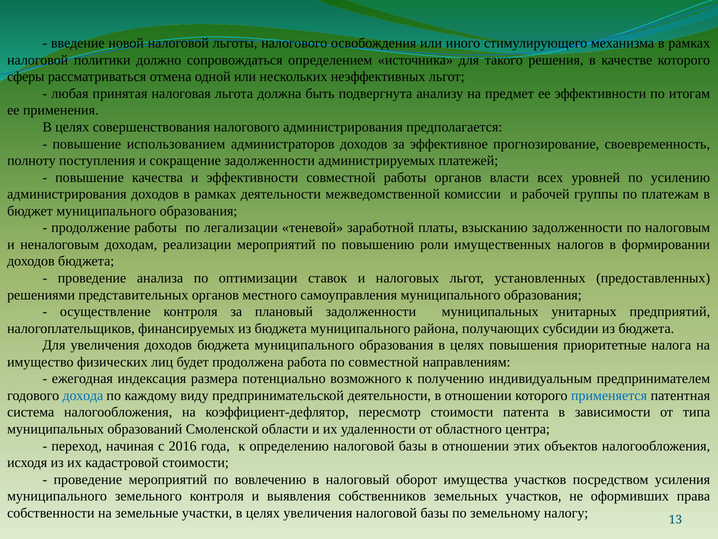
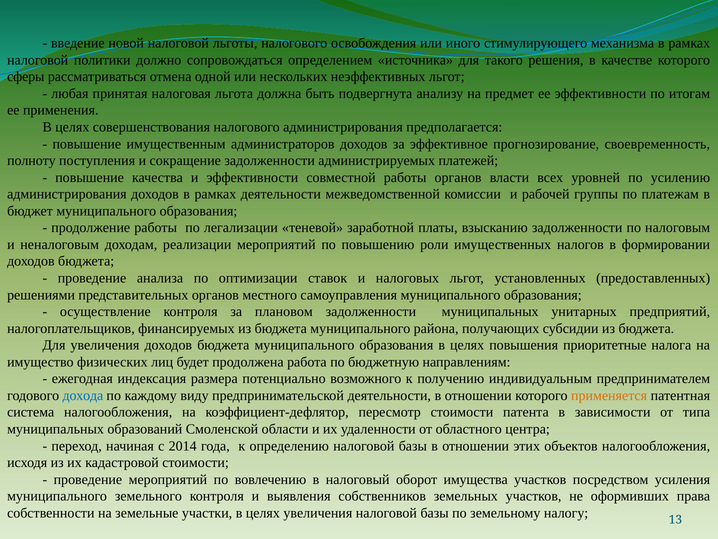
использованием: использованием -> имущественным (176, 144)
плановый: плановый -> плановом (284, 311)
по совместной: совместной -> бюджетную (384, 362)
применяется colour: blue -> orange (609, 395)
2016: 2016 -> 2014 (183, 446)
